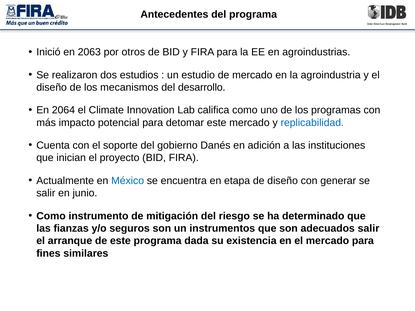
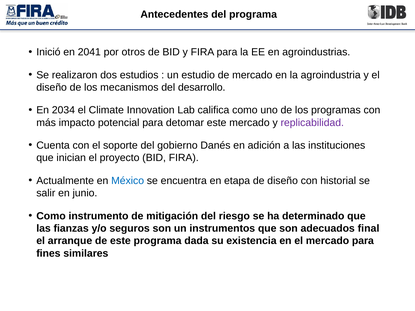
2063: 2063 -> 2041 (89, 52)
2064: 2064 -> 2034 (63, 110)
replicabilidad colour: blue -> purple (312, 123)
generar: generar -> historial (338, 181)
adecuados salir: salir -> final (369, 229)
